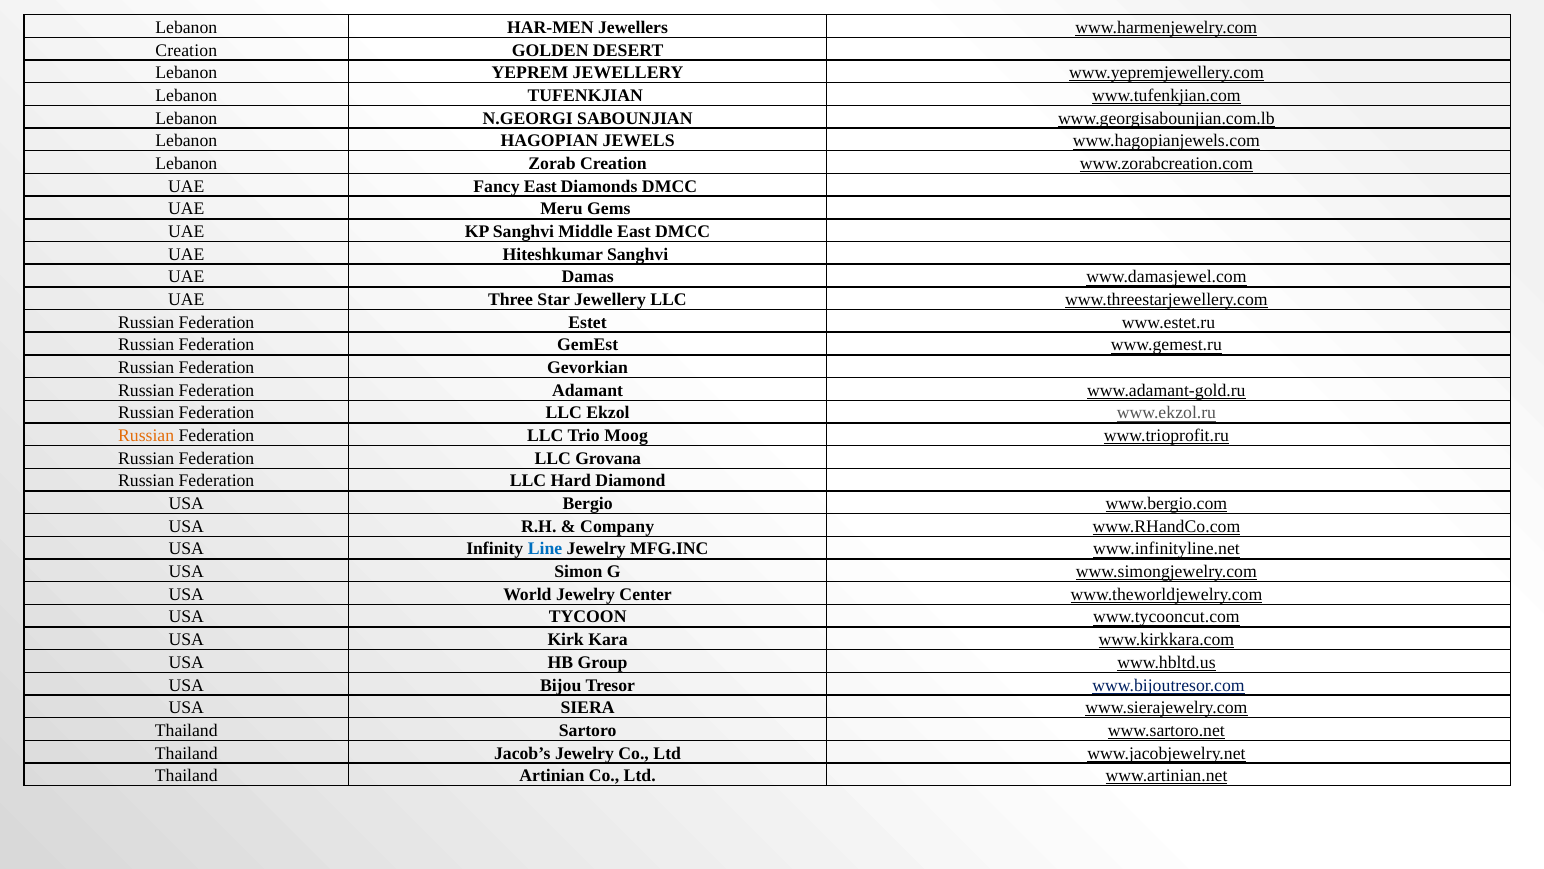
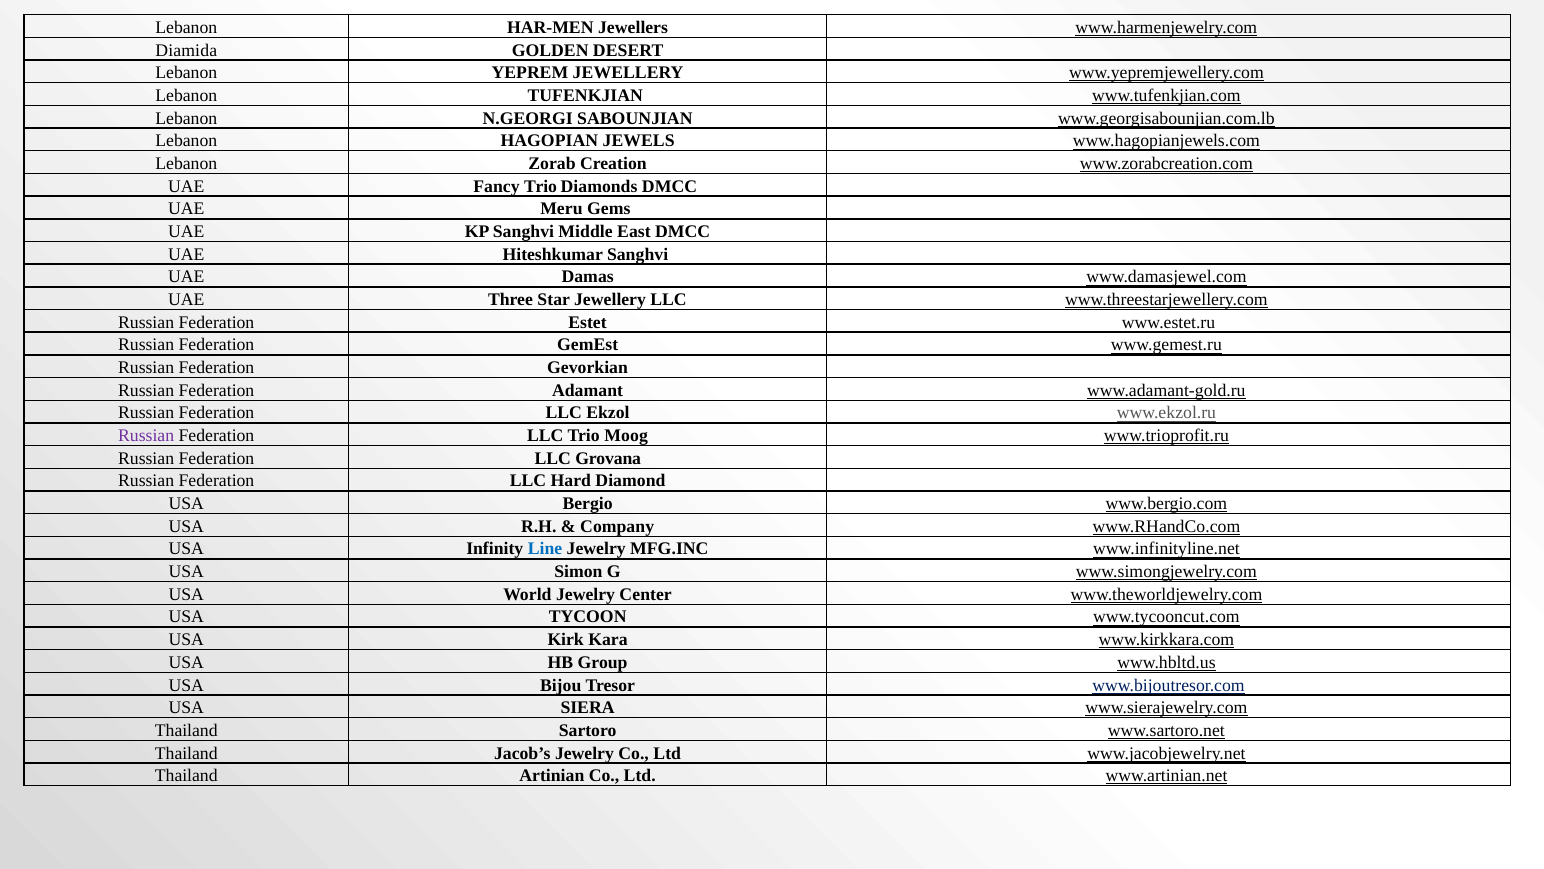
Creation: Creation -> Diamida (186, 50)
Fancy East: East -> Trio (540, 186)
Russian colour: orange -> purple (146, 436)
